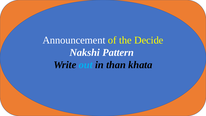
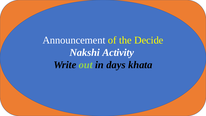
Pattern: Pattern -> Activity (118, 52)
out colour: light blue -> light green (86, 65)
than: than -> days (116, 65)
